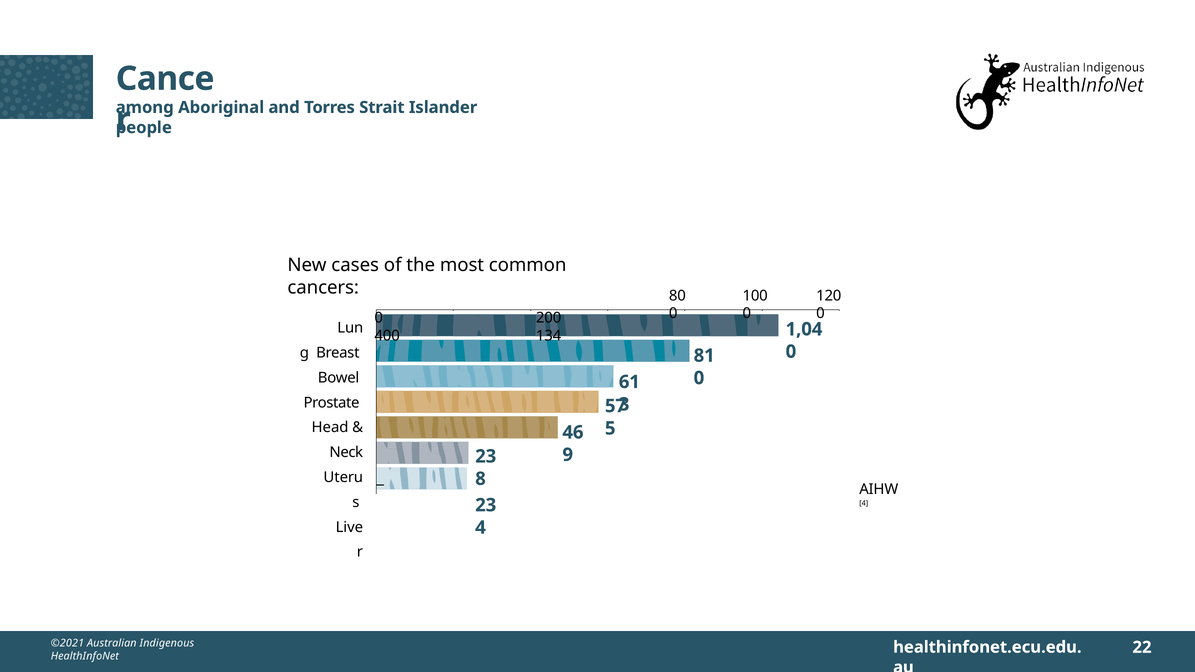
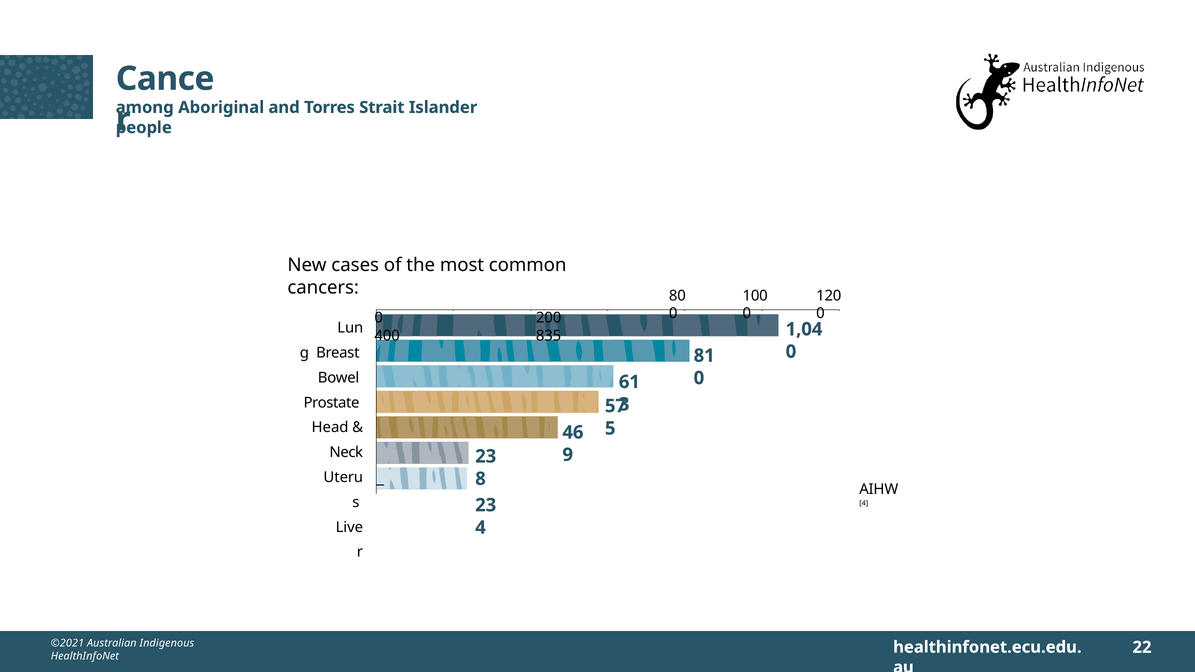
134: 134 -> 835 (549, 336)
